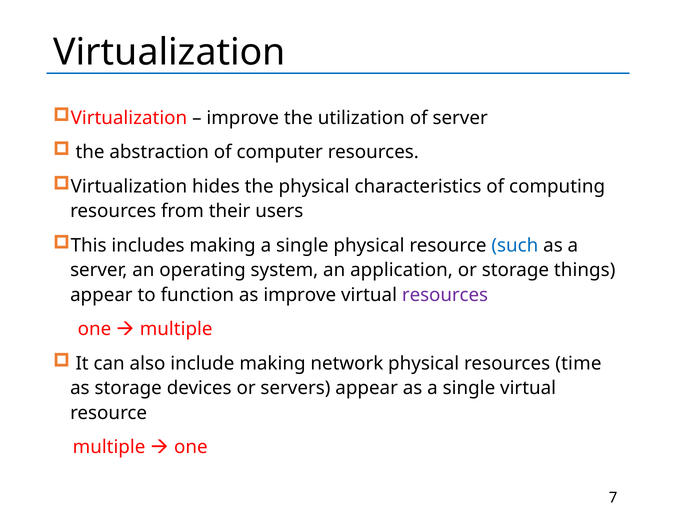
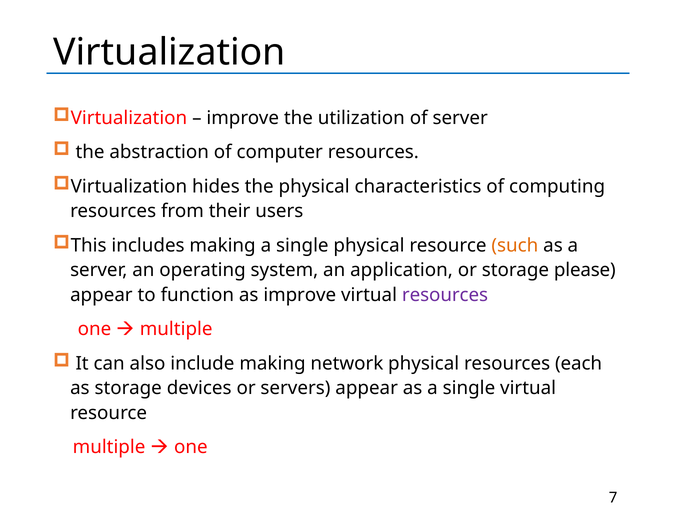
such colour: blue -> orange (515, 245)
things: things -> please (585, 270)
time: time -> each (579, 363)
